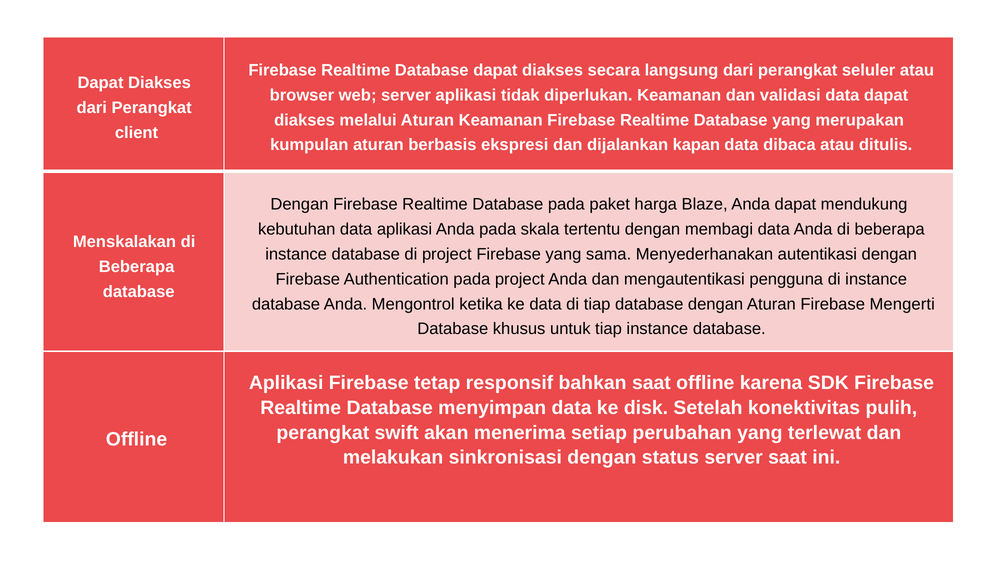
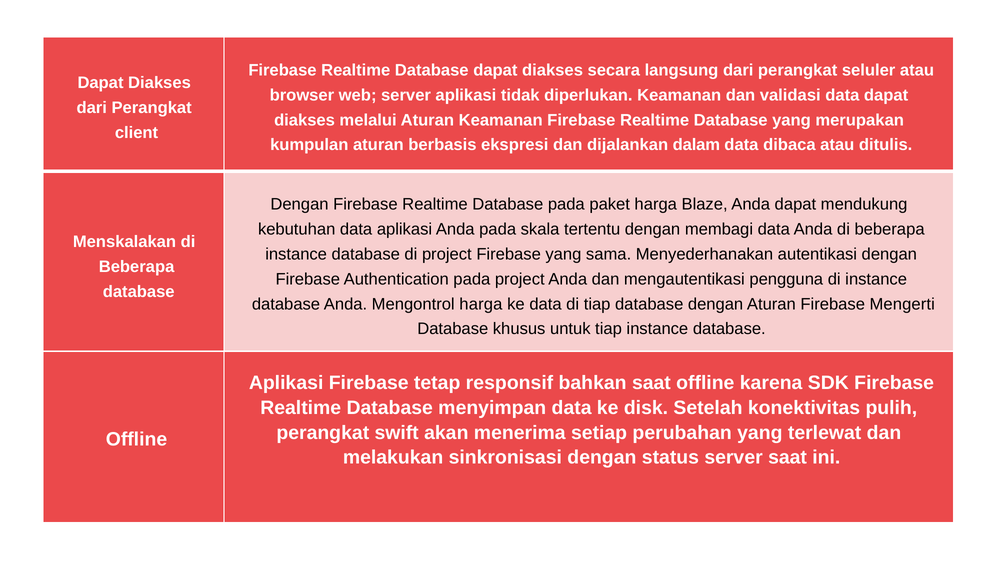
kapan: kapan -> dalam (696, 145)
Mengontrol ketika: ketika -> harga (481, 304)
